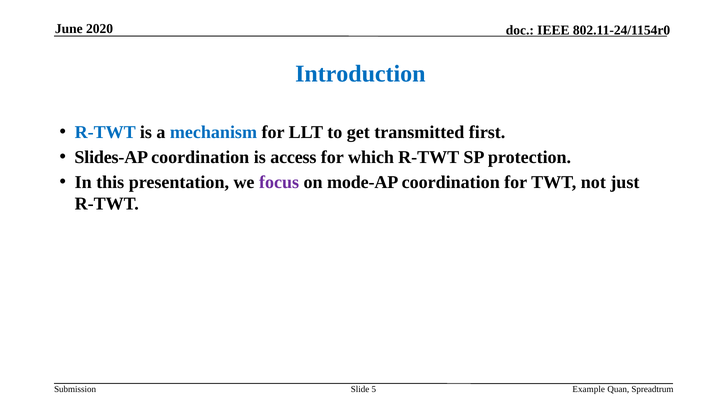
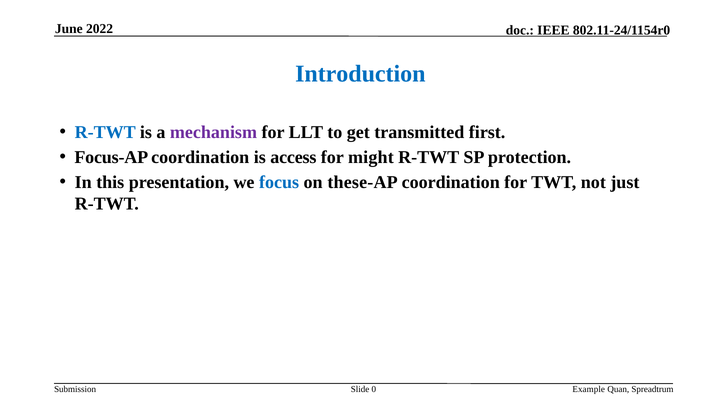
2020: 2020 -> 2022 (100, 29)
mechanism colour: blue -> purple (213, 132)
Slides-AP: Slides-AP -> Focus-AP (111, 157)
which: which -> might (371, 157)
focus colour: purple -> blue (279, 182)
mode-AP: mode-AP -> these-AP (363, 182)
5: 5 -> 0 (374, 389)
